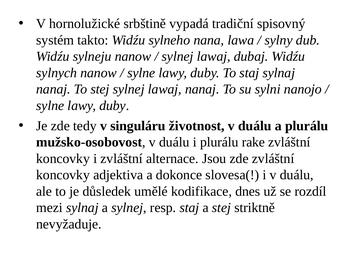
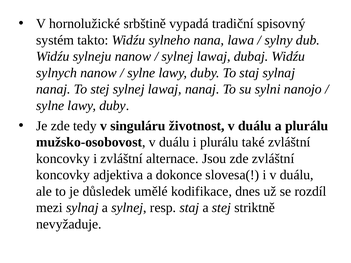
rake: rake -> také (253, 142)
